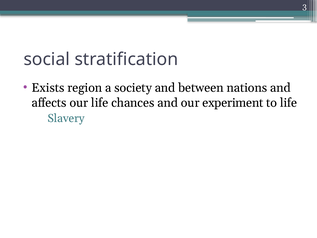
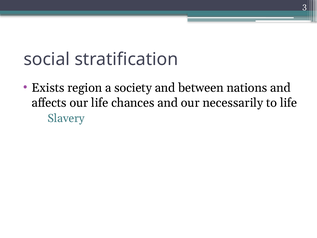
experiment: experiment -> necessarily (233, 103)
